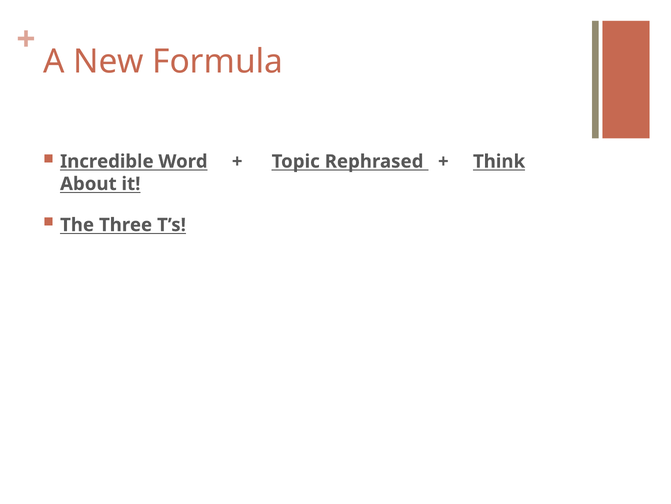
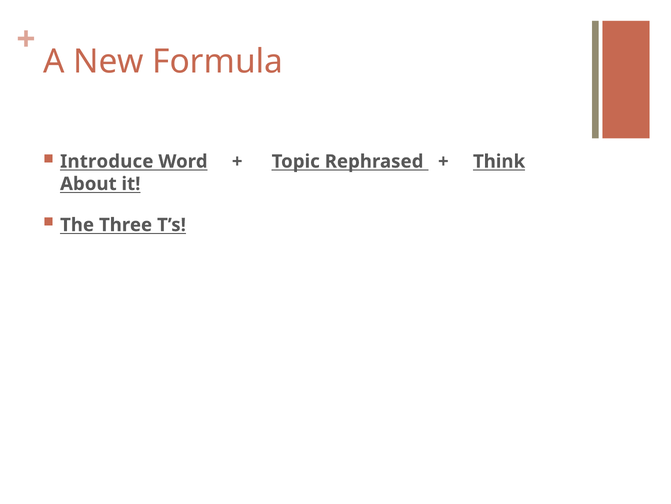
Incredible: Incredible -> Introduce (107, 161)
